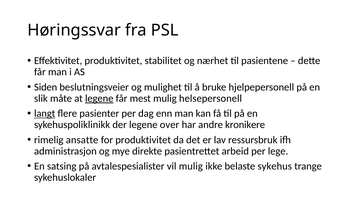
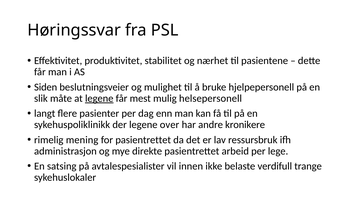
langt underline: present -> none (45, 113)
ansatte: ansatte -> mening (82, 140)
for produktivitet: produktivitet -> pasientrettet (143, 140)
vil mulig: mulig -> innen (191, 166)
sykehus: sykehus -> verdifull (275, 166)
